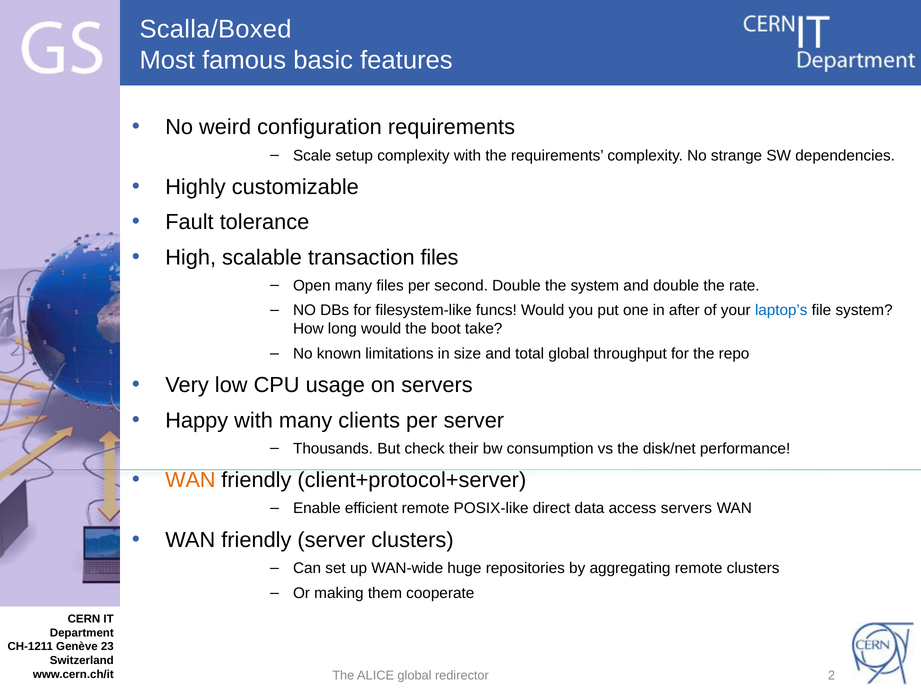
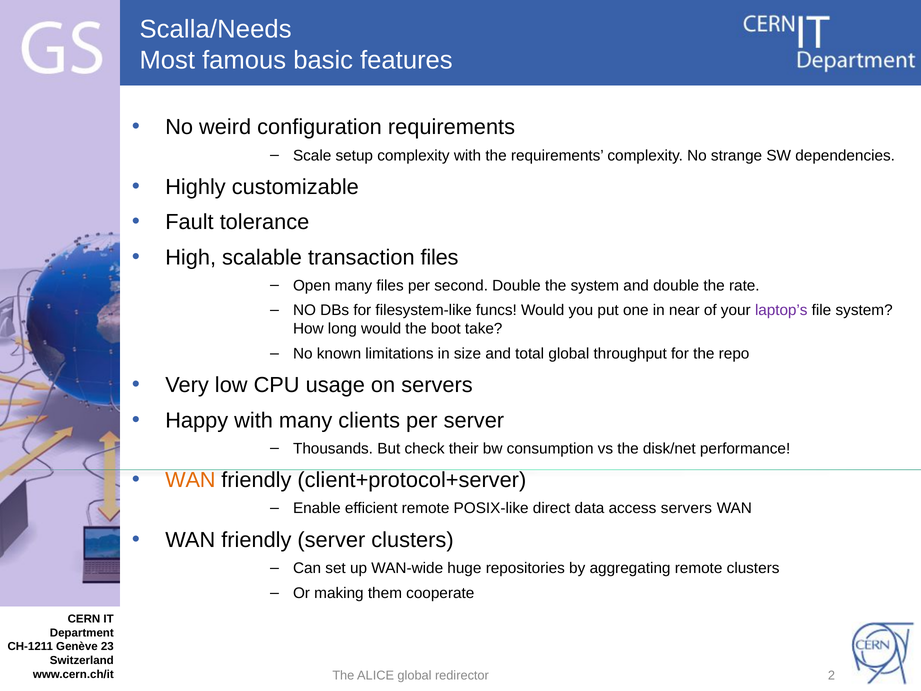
Scalla/Boxed: Scalla/Boxed -> Scalla/Needs (216, 30)
after: after -> near (684, 310)
laptop’s colour: blue -> purple (781, 310)
